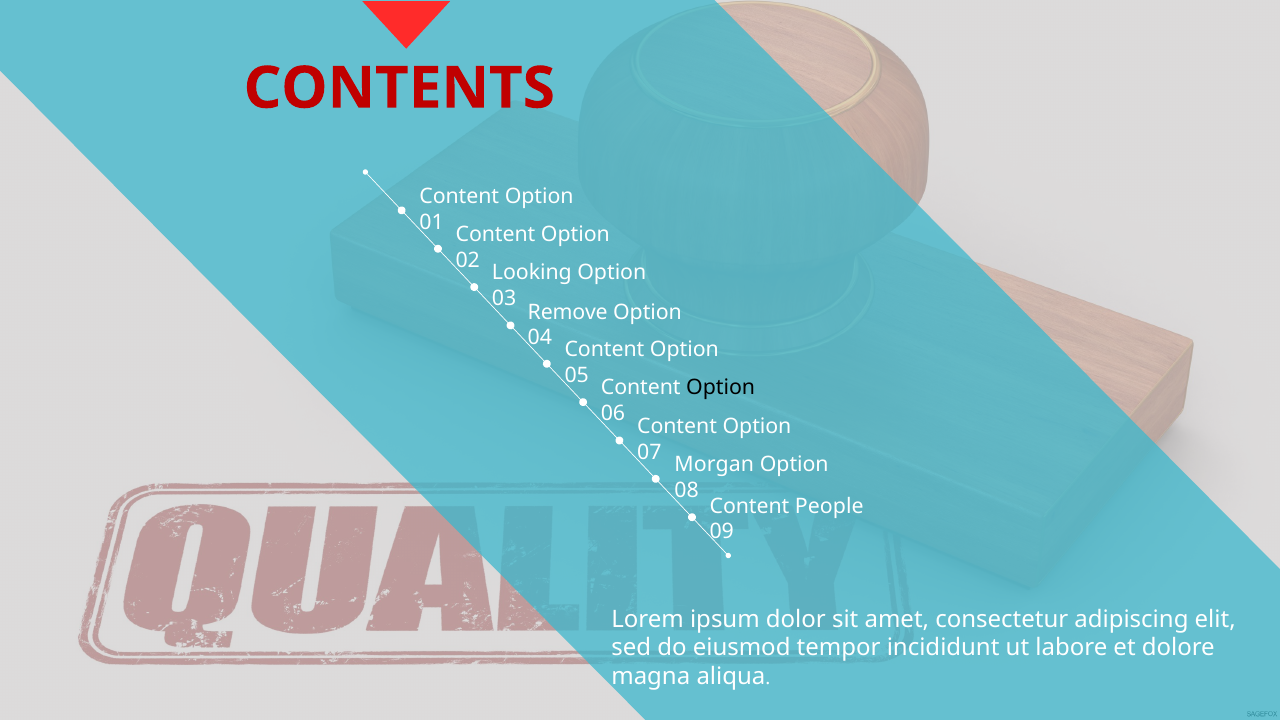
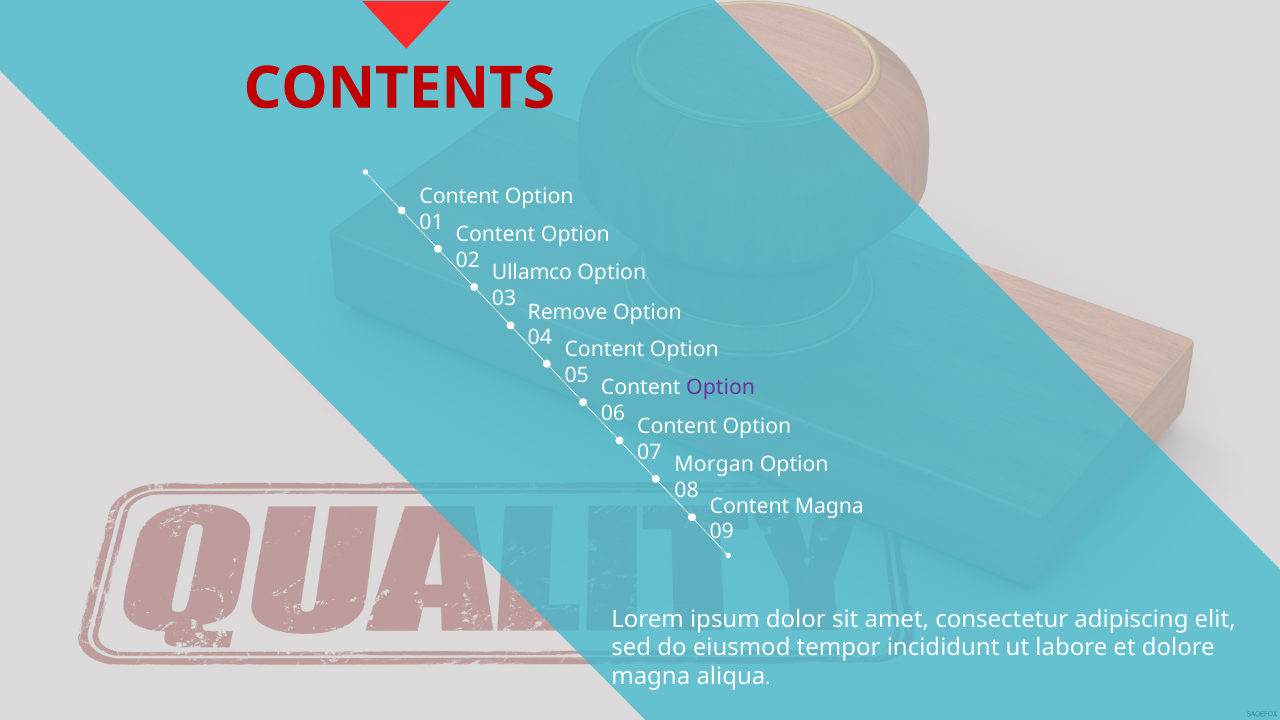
Looking: Looking -> Ullamco (532, 273)
Option colour: black -> purple (721, 388)
Content People: People -> Magna (829, 506)
